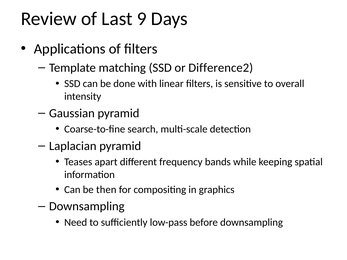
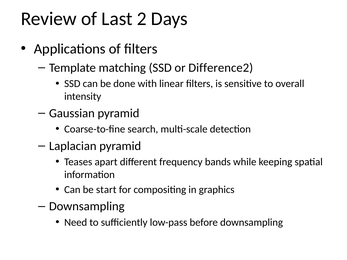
9: 9 -> 2 (142, 19)
then: then -> start (106, 190)
